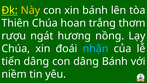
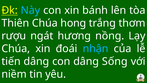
Này colour: yellow -> light blue (30, 10)
hoan: hoan -> hong (73, 23)
dâng Bánh: Bánh -> Sống (115, 61)
